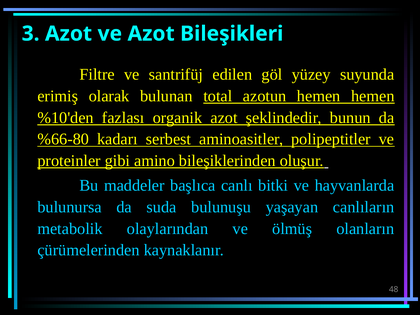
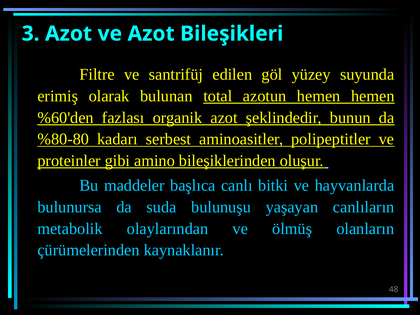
%10'den: %10'den -> %60'den (66, 118)
%66-80: %66-80 -> %80-80 (63, 139)
